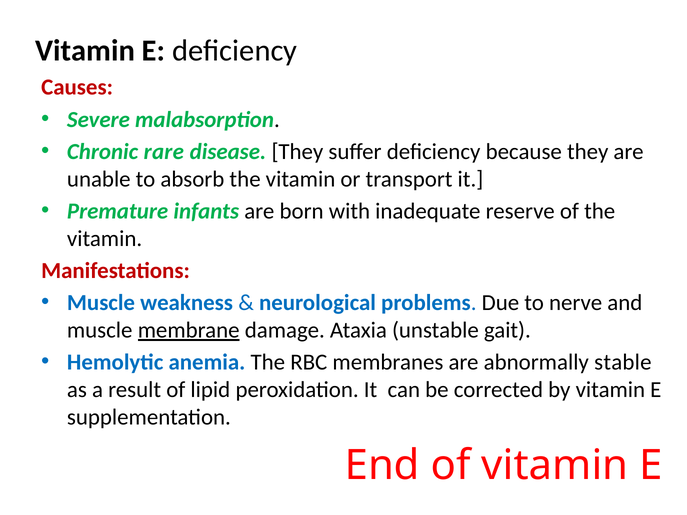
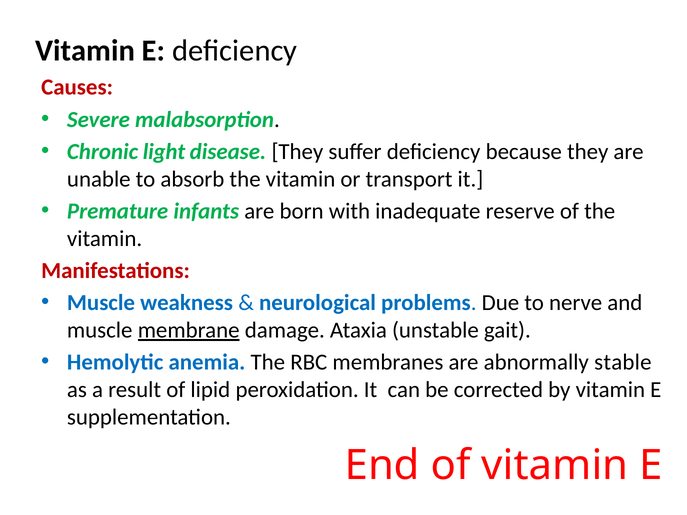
rare: rare -> light (164, 152)
